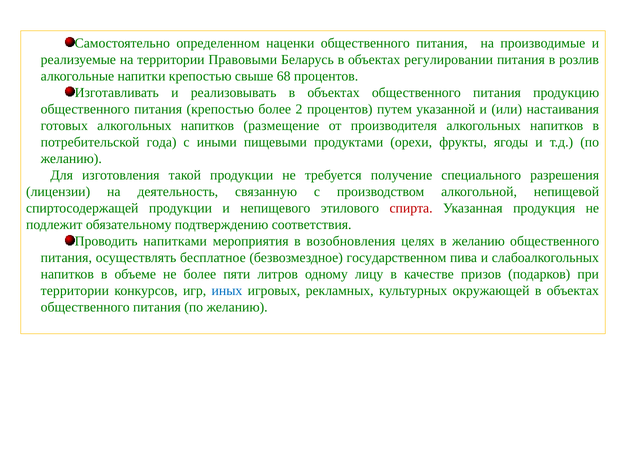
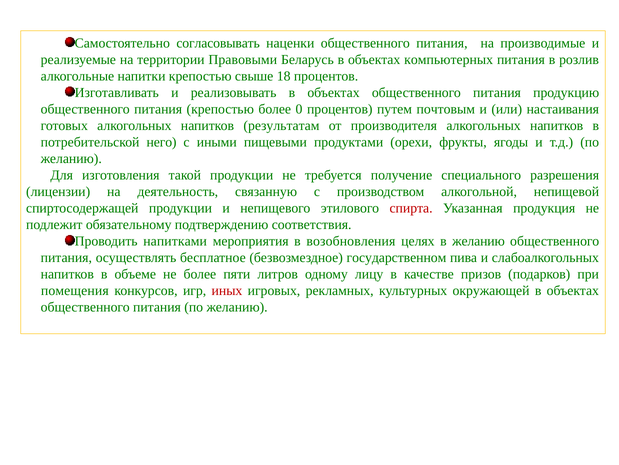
определенном: определенном -> согласовывать (218, 43)
регулировании: регулировании -> компьютерных (449, 59)
68: 68 -> 18 (284, 76)
2: 2 -> 0 (299, 109)
указанной: указанной -> почтовым (446, 109)
размещение: размещение -> результатам (281, 125)
года: года -> него (162, 142)
территории: территории -> помещения (75, 290)
иных colour: blue -> red (227, 290)
